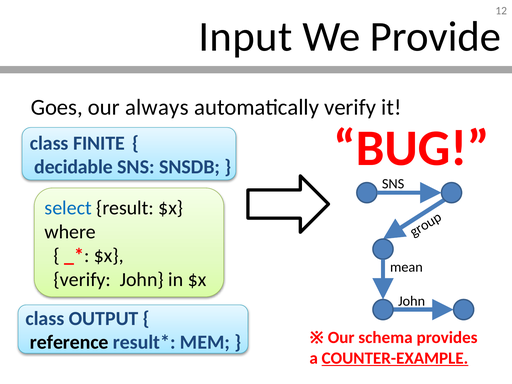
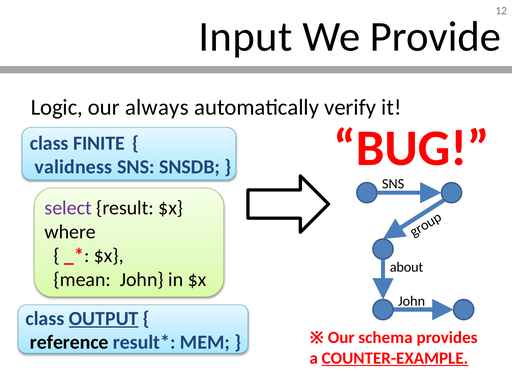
Goes: Goes -> Logic (57, 107)
decidable: decidable -> validness (73, 167)
select colour: blue -> purple (68, 208)
mean: mean -> about (406, 267)
verify: verify -> mean (82, 280)
OUTPUT underline: none -> present (104, 318)
